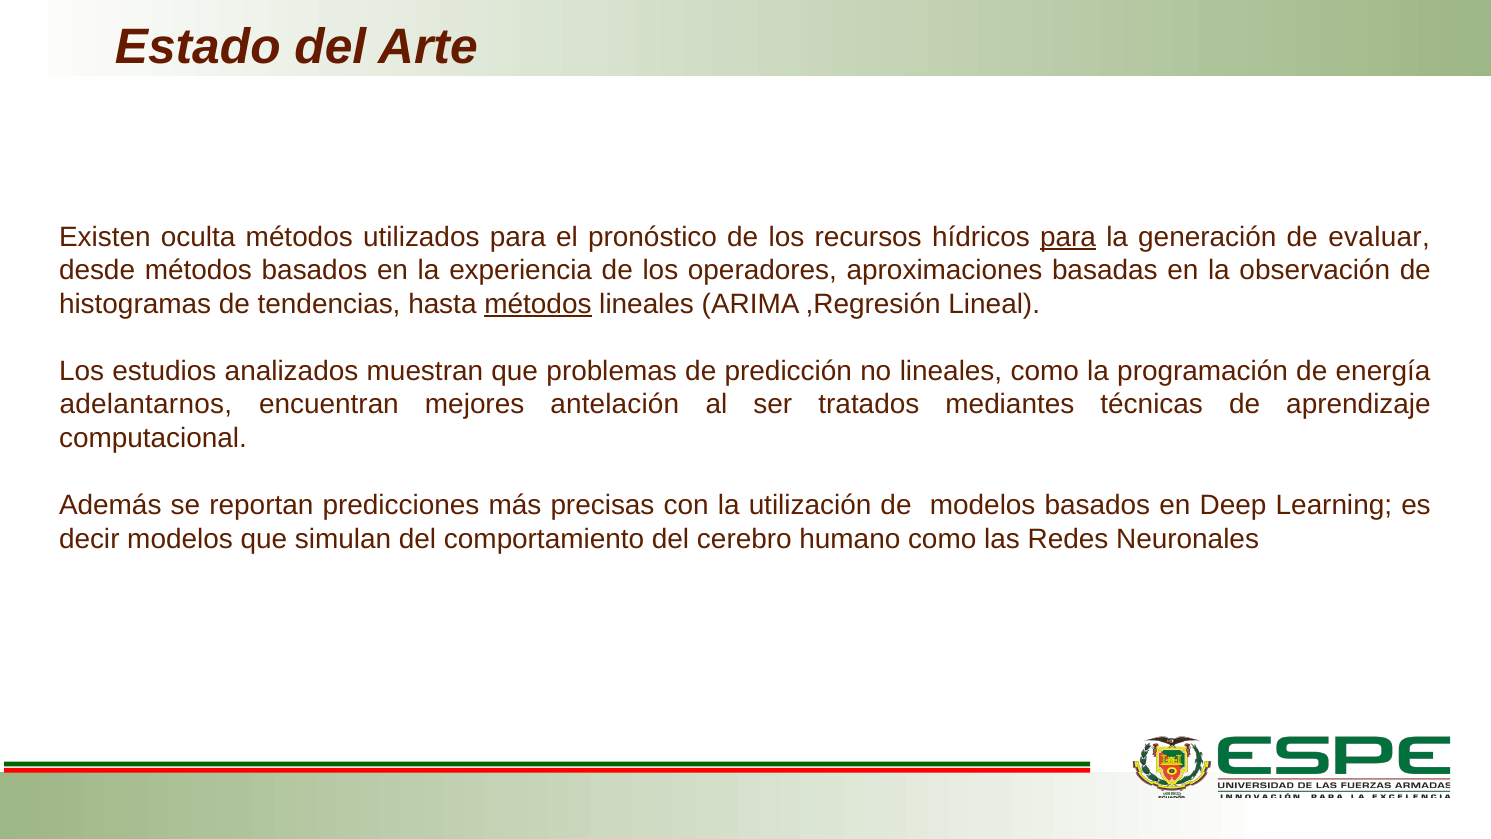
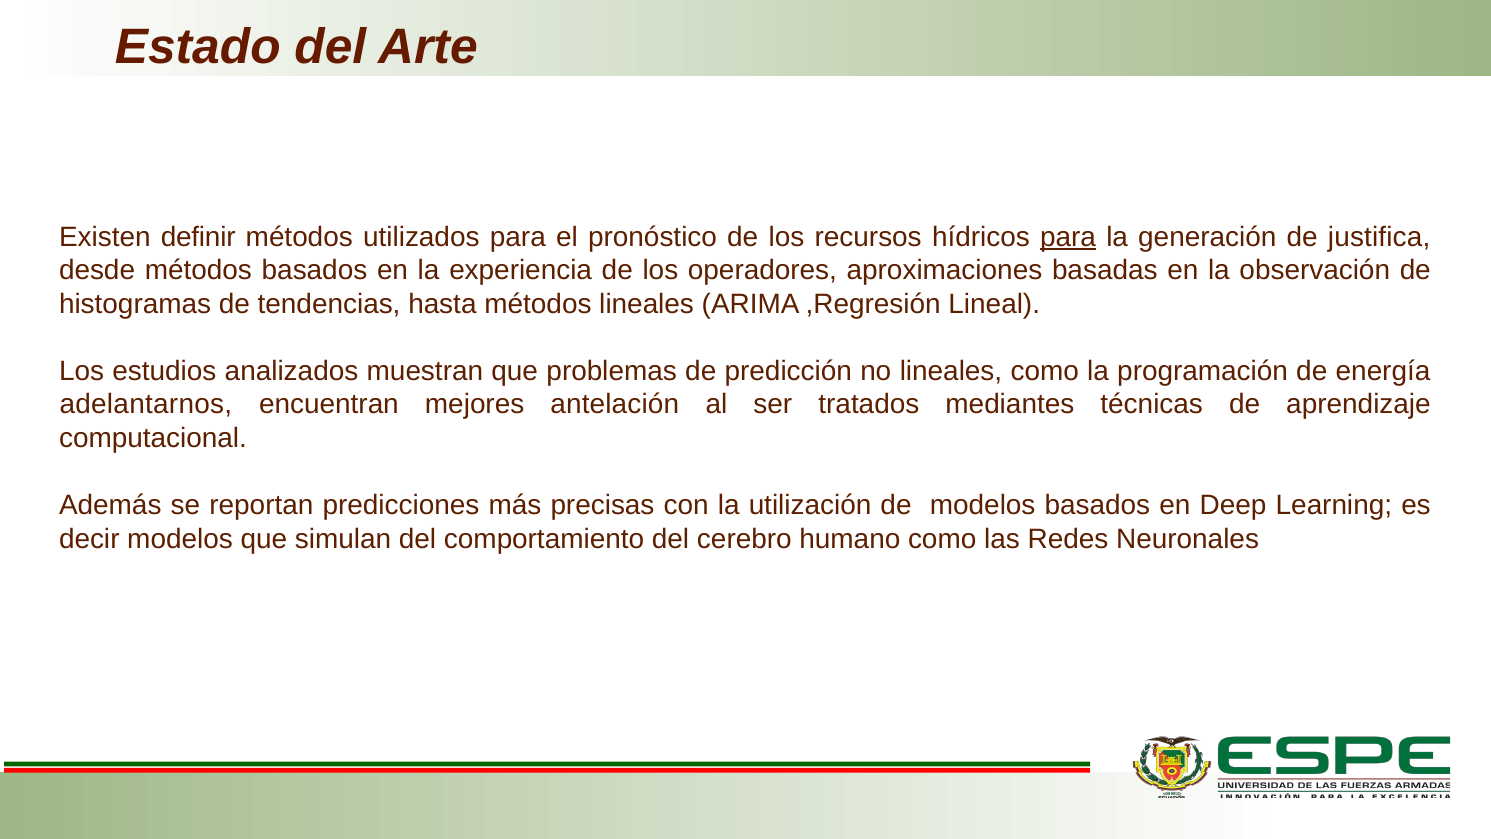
oculta: oculta -> definir (198, 237)
evaluar: evaluar -> justifica (1379, 237)
métodos underline: present -> none (538, 304)
